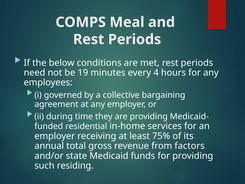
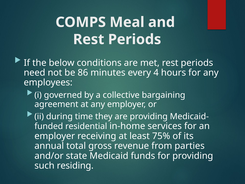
19: 19 -> 86 (83, 73)
factors: factors -> parties (190, 146)
